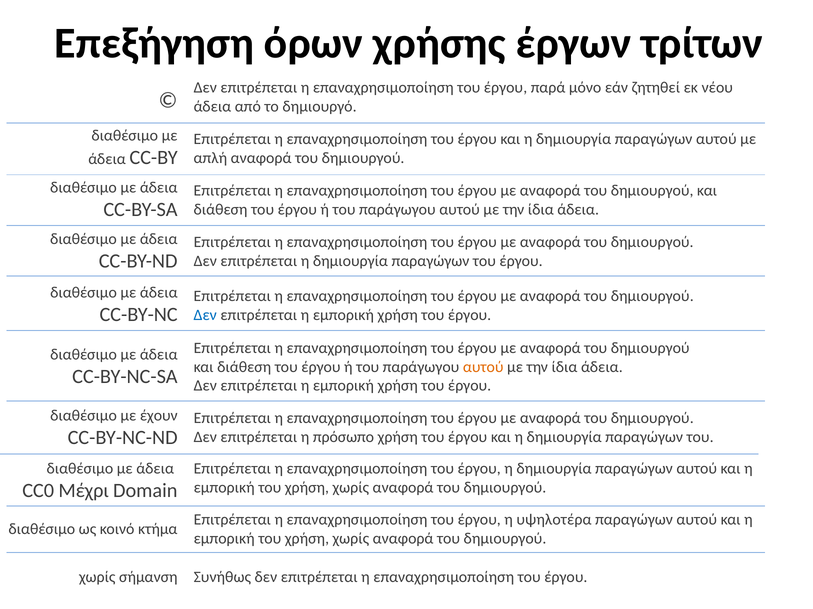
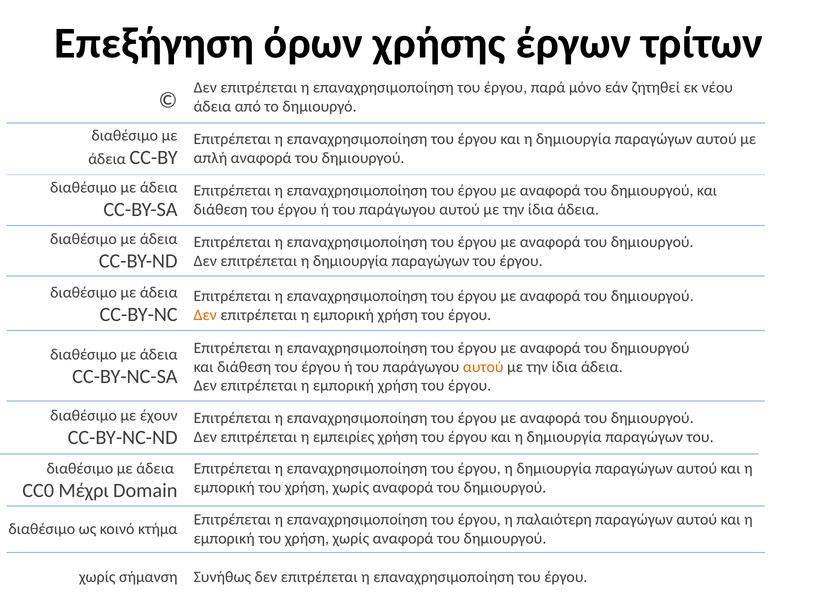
Δεν colour: blue -> orange (205, 315)
πρόσωπο: πρόσωπο -> εμπειρίες (344, 438)
υψηλοτέρα: υψηλοτέρα -> παλαιότερη (554, 520)
